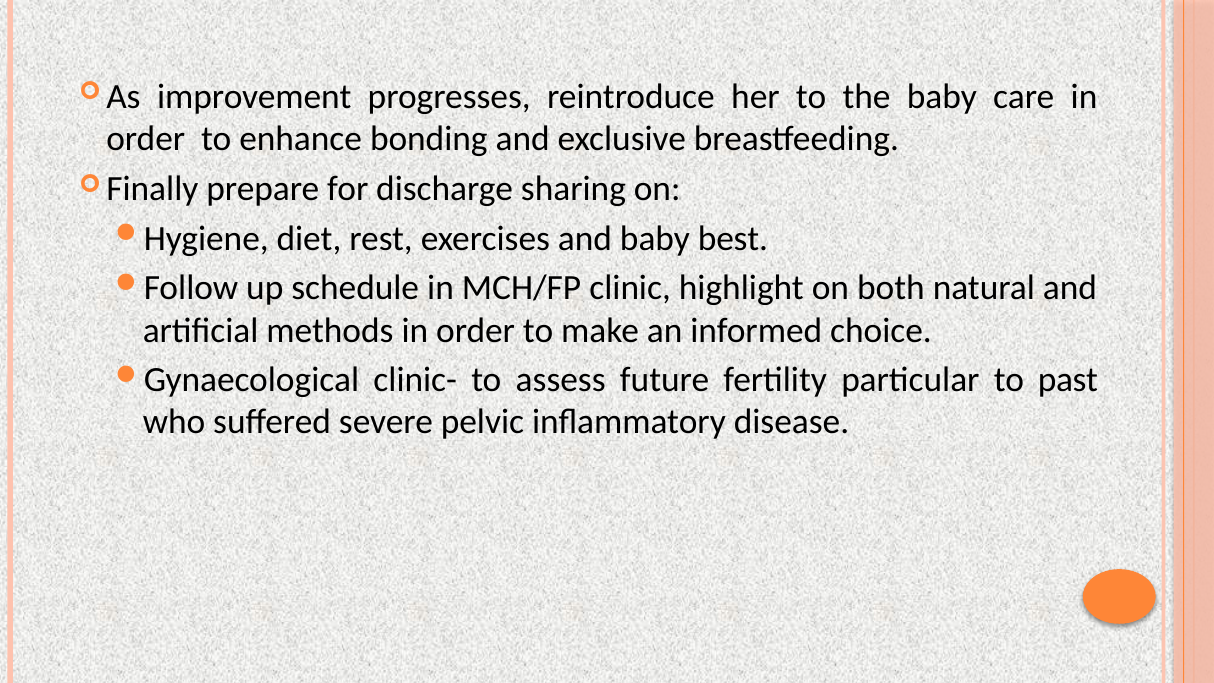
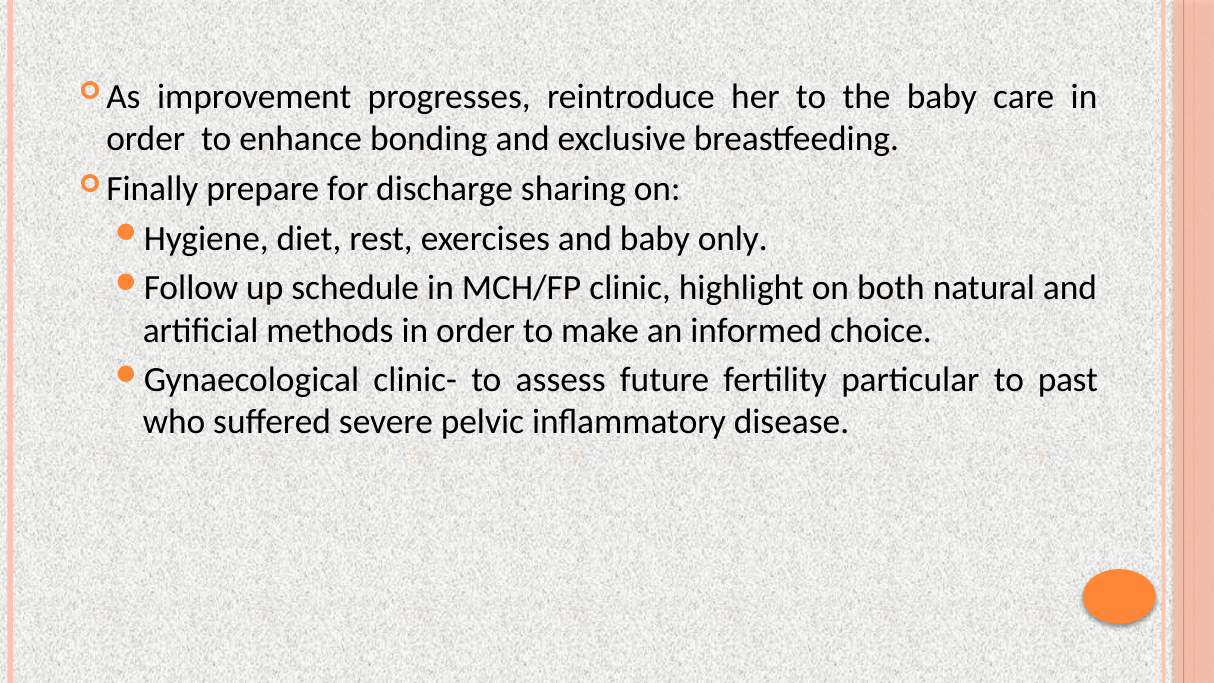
best: best -> only (733, 238)
